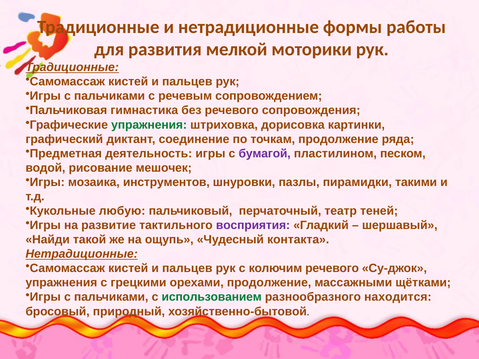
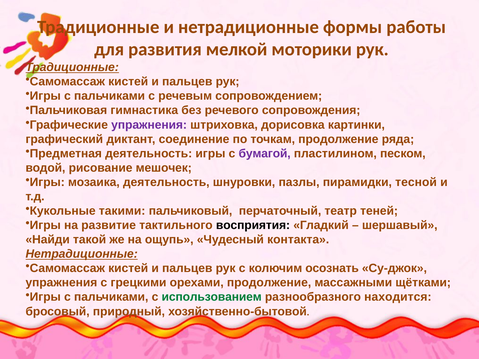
упражнения colour: green -> purple (149, 125)
мозаика инструментов: инструментов -> деятельность (166, 182)
такими: такими -> тесной (416, 182)
любую: любую -> такими (122, 211)
восприятия colour: purple -> black (253, 225)
колючим речевого: речевого -> осознать (332, 269)
